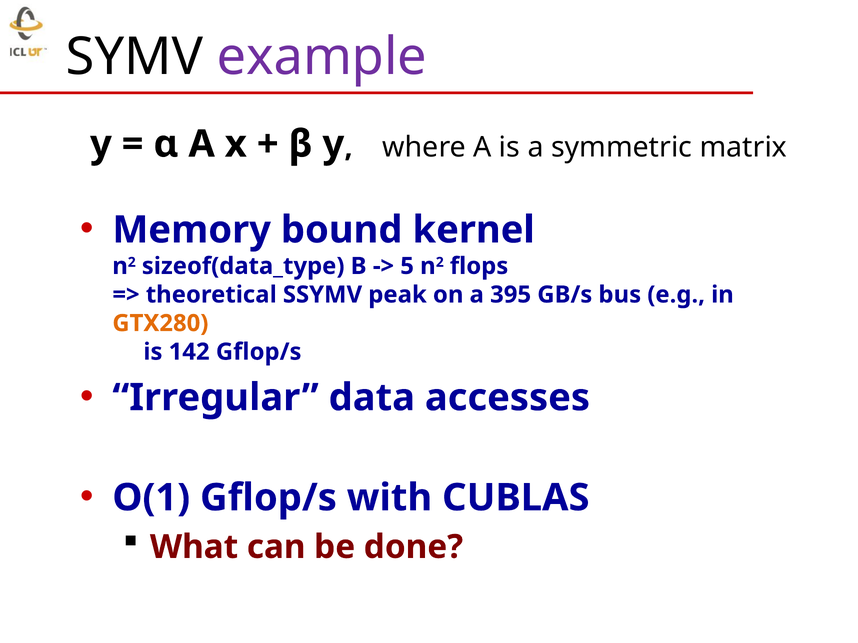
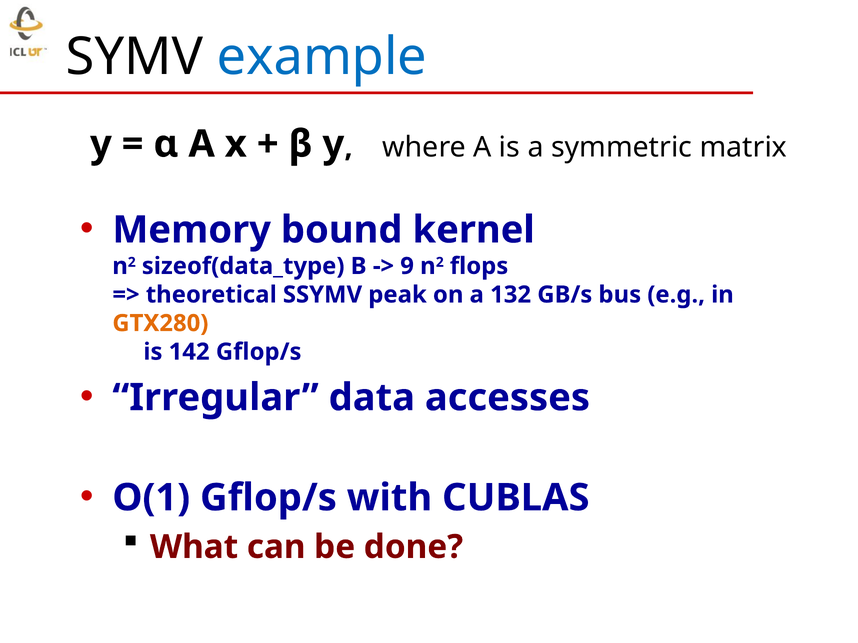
example colour: purple -> blue (322, 57)
5: 5 -> 9 (407, 266)
395: 395 -> 132 (511, 295)
